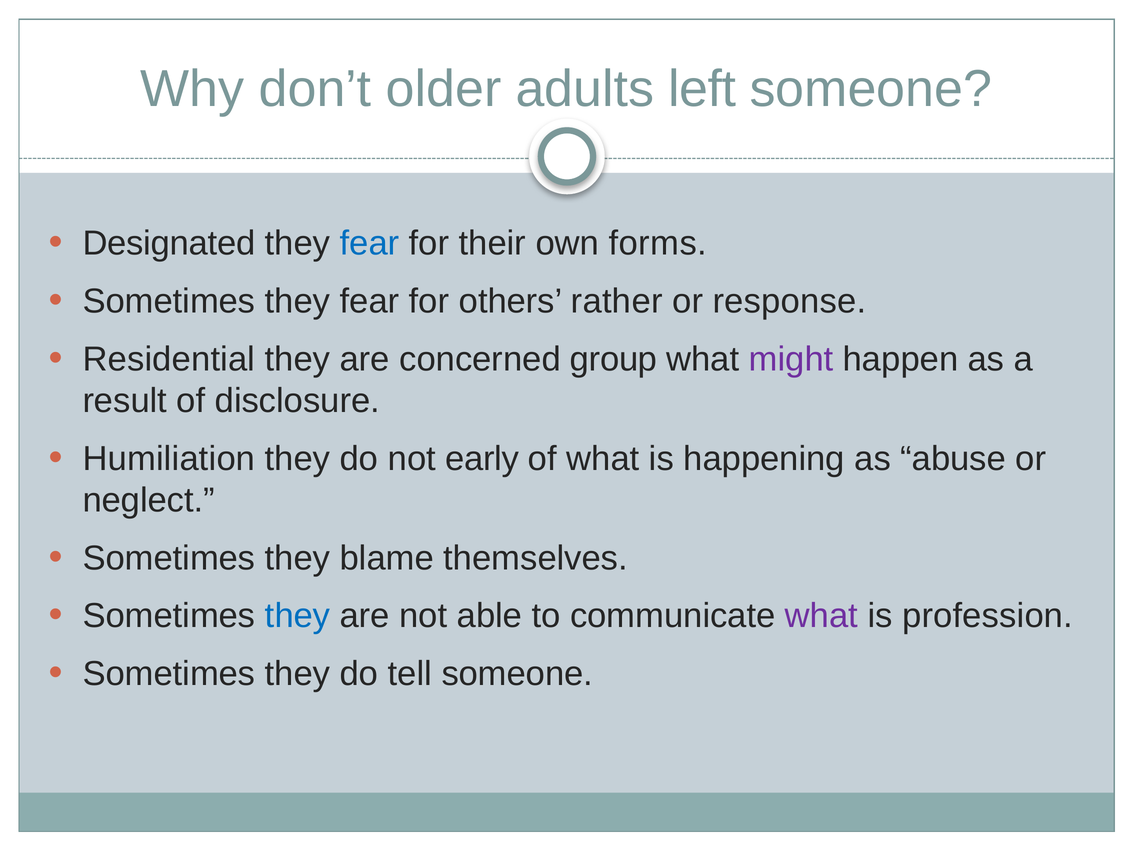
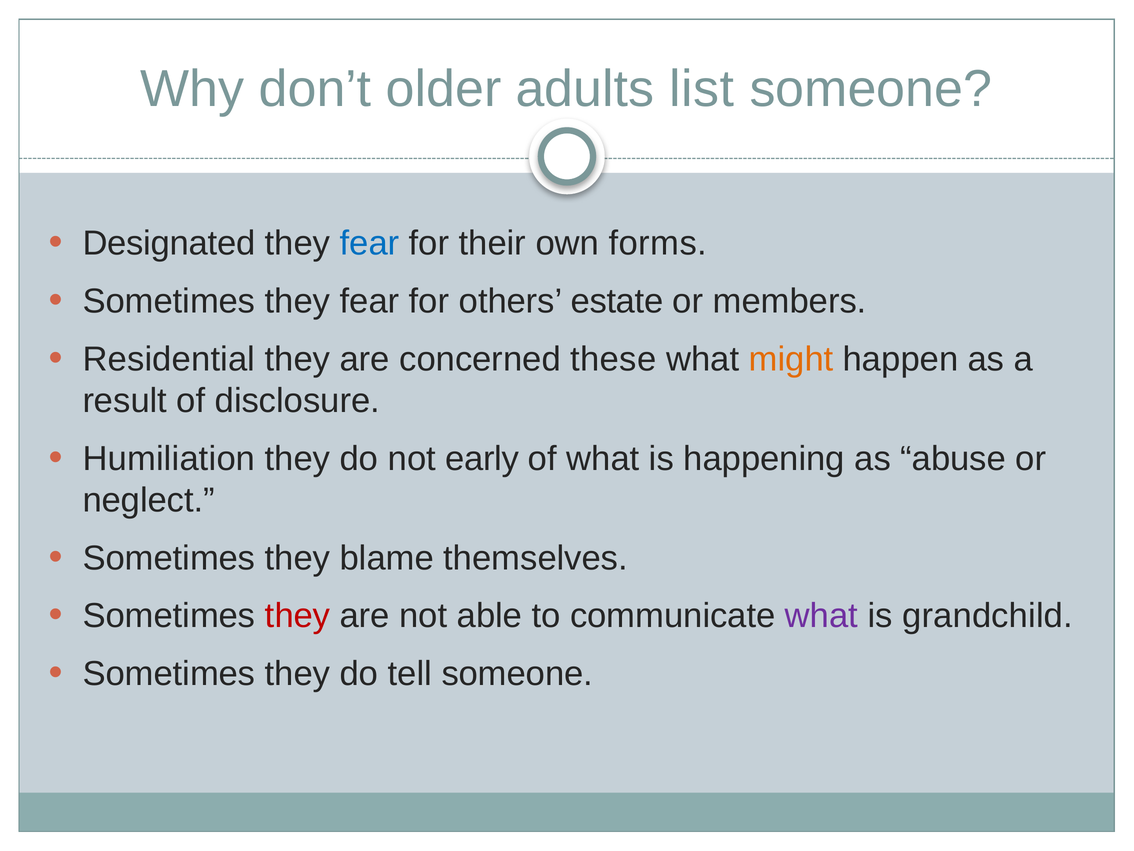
left: left -> list (702, 89)
rather: rather -> estate (617, 301)
response: response -> members (790, 301)
group: group -> these (613, 359)
might colour: purple -> orange (791, 359)
they colour: blue -> red (298, 616)
profession: profession -> grandchild (988, 616)
